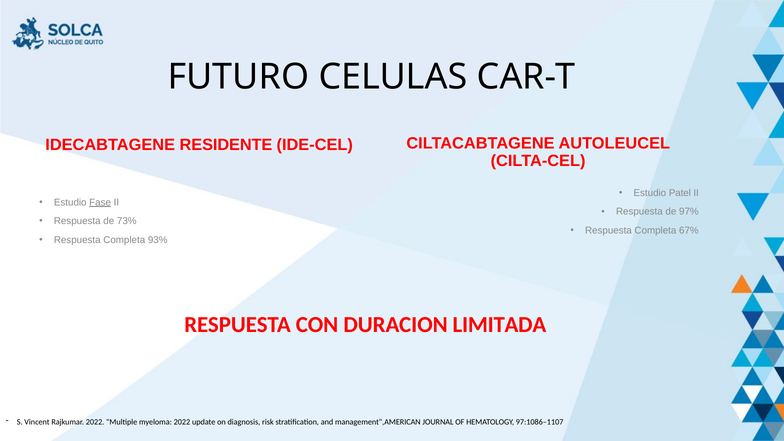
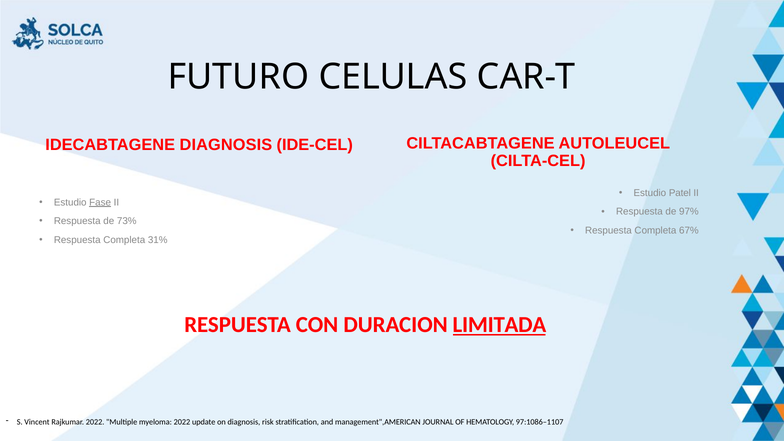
IDECABTAGENE RESIDENTE: RESIDENTE -> DIAGNOSIS (226, 145)
93%: 93% -> 31% (158, 240)
LIMITADA underline: none -> present (499, 325)
